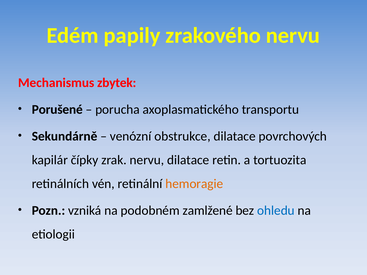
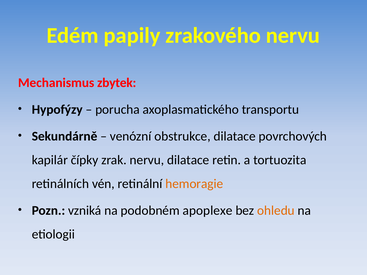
Porušené: Porušené -> Hypofýzy (57, 110)
zamlžené: zamlžené -> apoplexe (208, 211)
ohledu colour: blue -> orange (276, 211)
